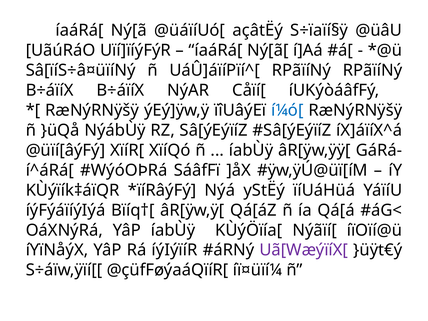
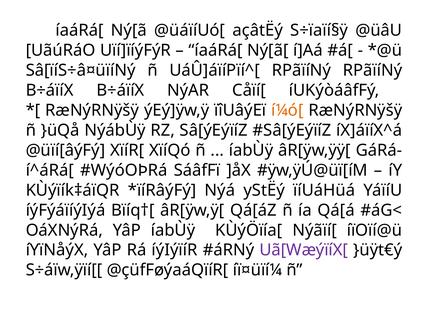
í¼ó[ colour: blue -> orange (287, 110)
